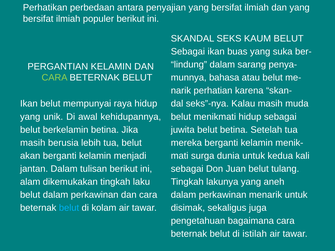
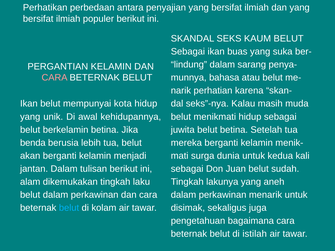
CARA colour: light green -> pink (55, 78)
raya: raya -> kota (123, 104)
masih: masih -> benda (33, 143)
tulang: tulang -> sudah (285, 169)
